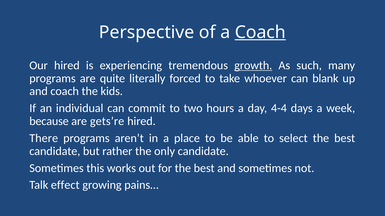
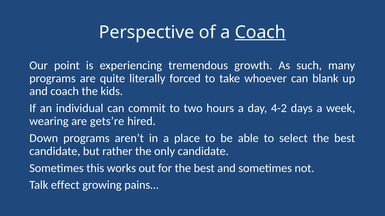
Our hired: hired -> point (67, 66)
growth underline: present -> none (253, 66)
4-4: 4-4 -> 4-2 (279, 109)
because: because -> wearing (49, 121)
There: There -> Down (44, 139)
